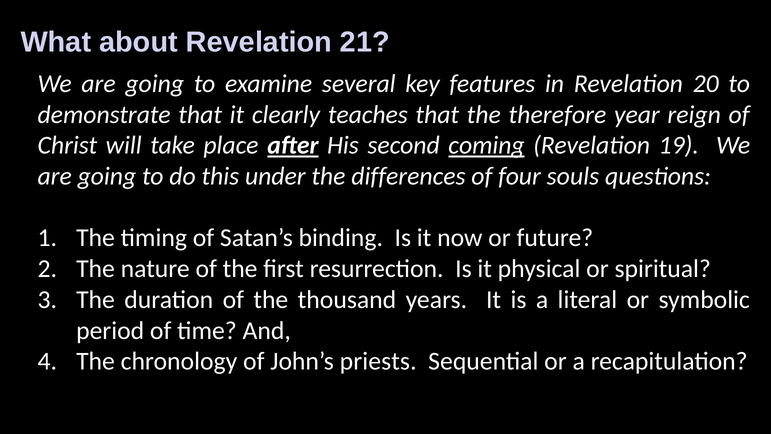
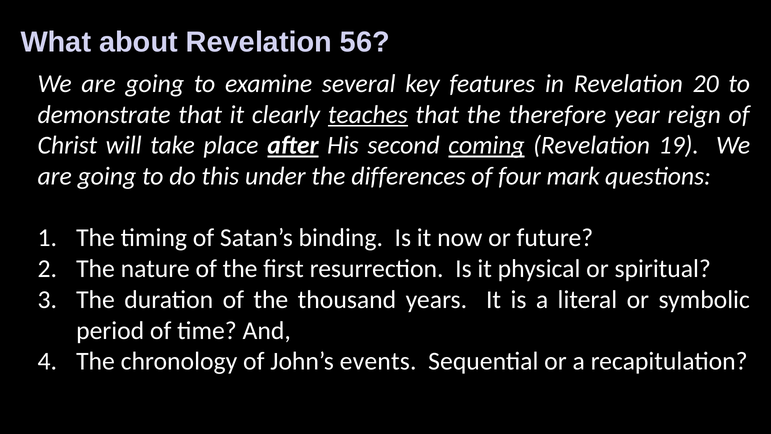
21: 21 -> 56 (365, 42)
teaches underline: none -> present (368, 114)
souls: souls -> mark (573, 176)
priests: priests -> events (378, 361)
